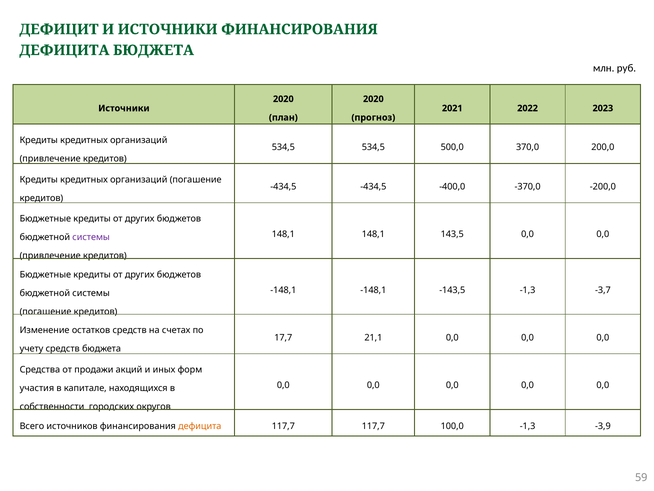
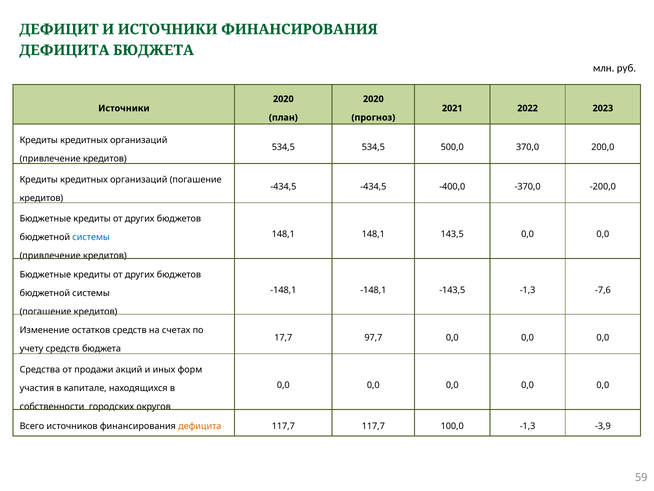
системы colour: purple -> blue (91, 237)
-3,7: -3,7 -> -7,6 (603, 290)
21,1: 21,1 -> 97,7 (373, 337)
